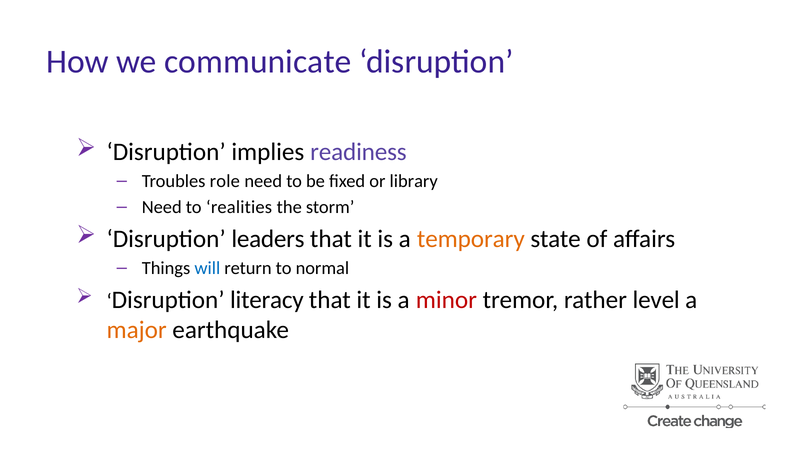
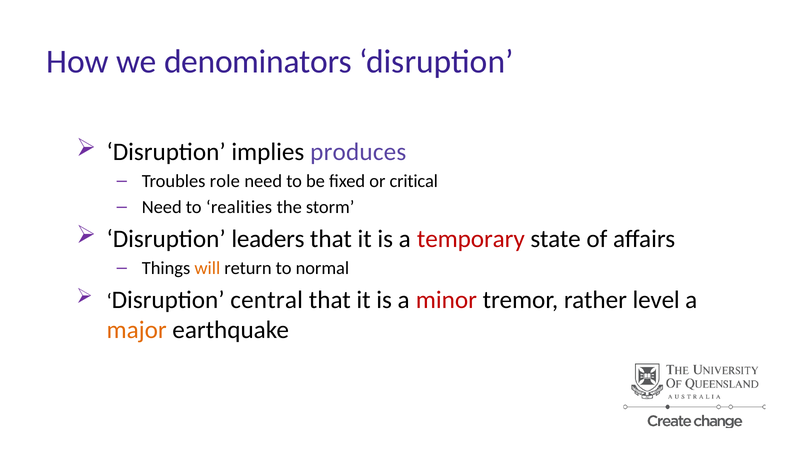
communicate: communicate -> denominators (258, 62)
readiness: readiness -> produces (358, 152)
library: library -> critical (414, 181)
temporary colour: orange -> red (471, 239)
will colour: blue -> orange (207, 268)
literacy: literacy -> central (267, 300)
